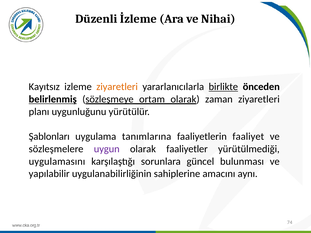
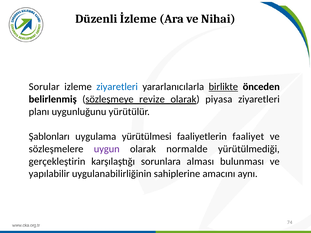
Kayıtsız: Kayıtsız -> Sorular (44, 87)
ziyaretleri colour: orange -> blue (117, 87)
belirlenmiş underline: present -> none (53, 99)
ortam: ortam -> revize (152, 99)
zaman: zaman -> piyasa (219, 99)
tanımlarına: tanımlarına -> yürütülmesi (147, 137)
faaliyetler: faaliyetler -> normalde (187, 149)
uygulamasını: uygulamasını -> gerçekleştirin (57, 162)
güncel: güncel -> alması (200, 162)
